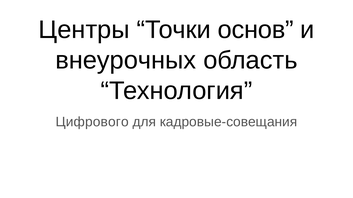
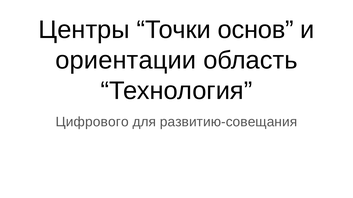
внеурочных: внеурочных -> ориентации (126, 60)
кадровые-совещания: кадровые-совещания -> развитию-совещания (229, 122)
